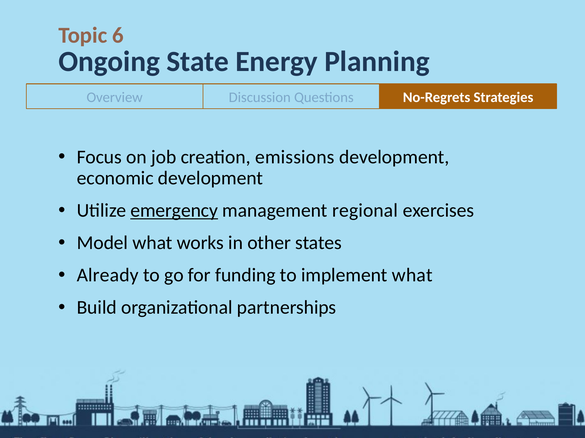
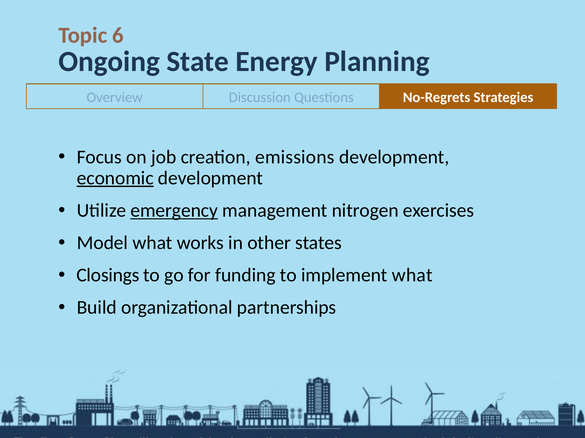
economic underline: none -> present (115, 178)
regional: regional -> nitrogen (365, 211)
Already: Already -> Closings (108, 276)
